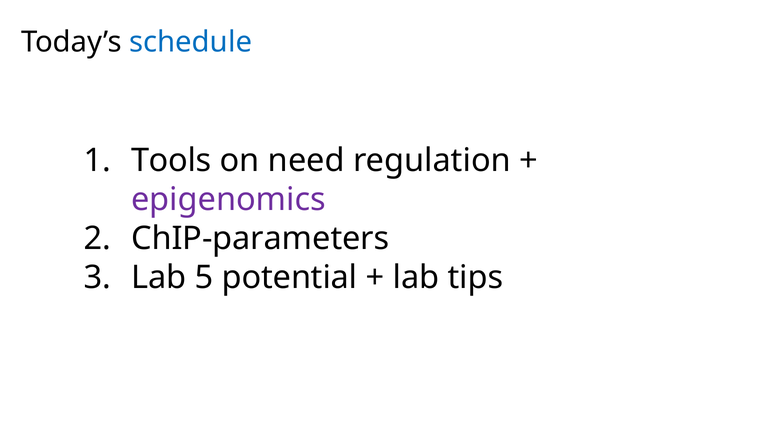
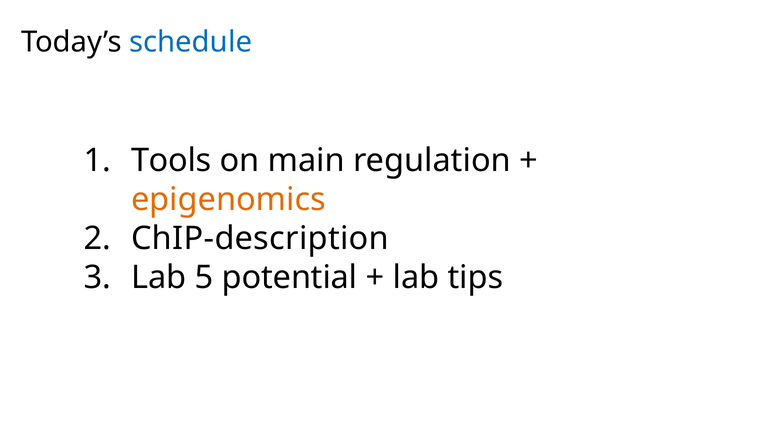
need: need -> main (306, 161)
epigenomics colour: purple -> orange (228, 200)
ChIP-parameters: ChIP-parameters -> ChIP-description (260, 239)
